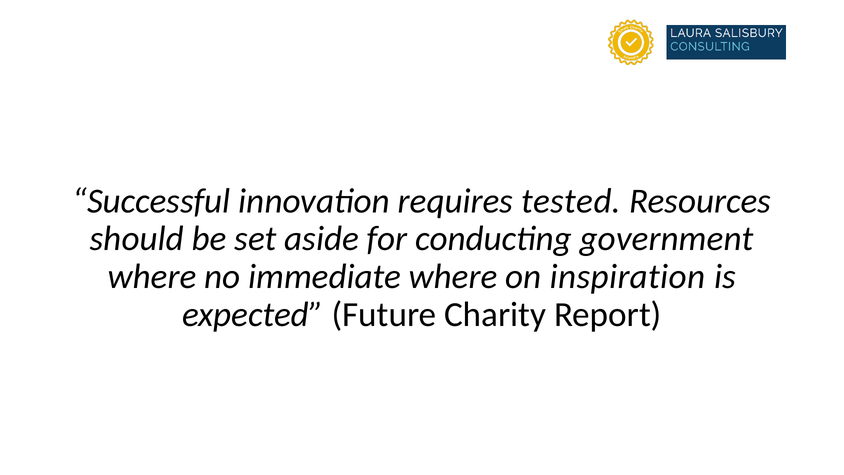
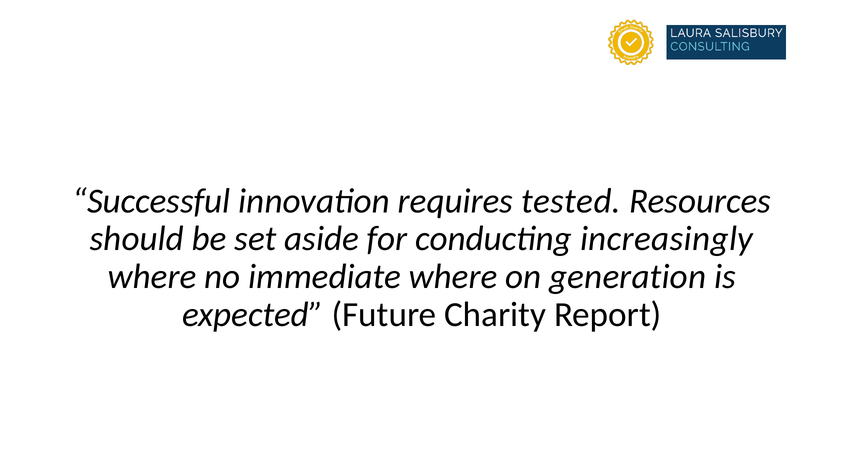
government: government -> increasingly (667, 239)
inspiration: inspiration -> generation (628, 277)
